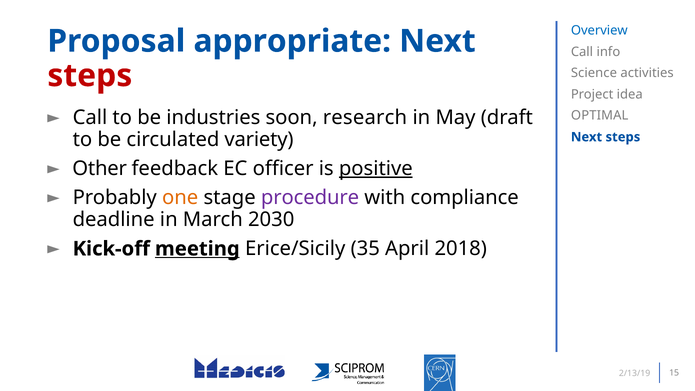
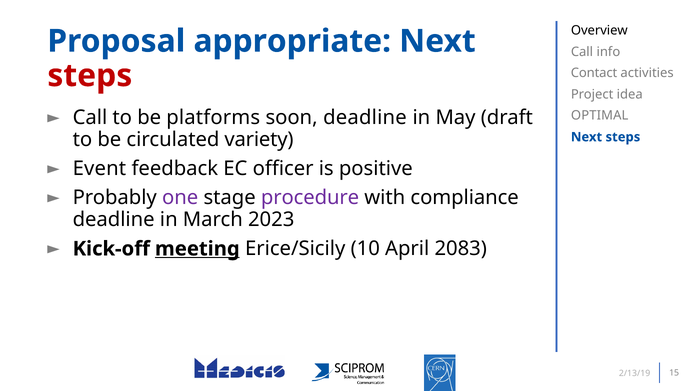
Overview colour: blue -> black (599, 30)
Science: Science -> Contact (594, 73)
industries: industries -> platforms (213, 118)
soon research: research -> deadline (365, 118)
Other: Other -> Event (99, 169)
positive underline: present -> none (376, 169)
one colour: orange -> purple (180, 198)
2030: 2030 -> 2023 (271, 220)
35: 35 -> 10 (365, 249)
2018: 2018 -> 2083 (461, 249)
